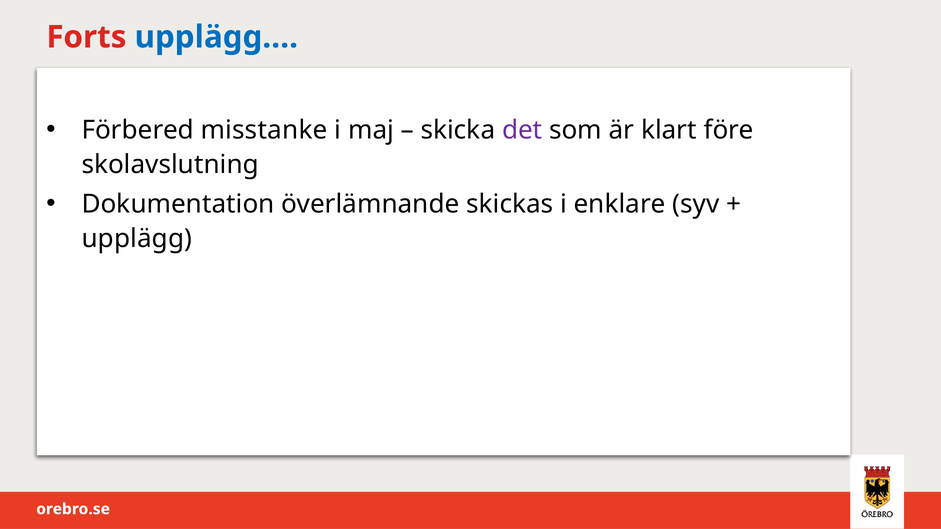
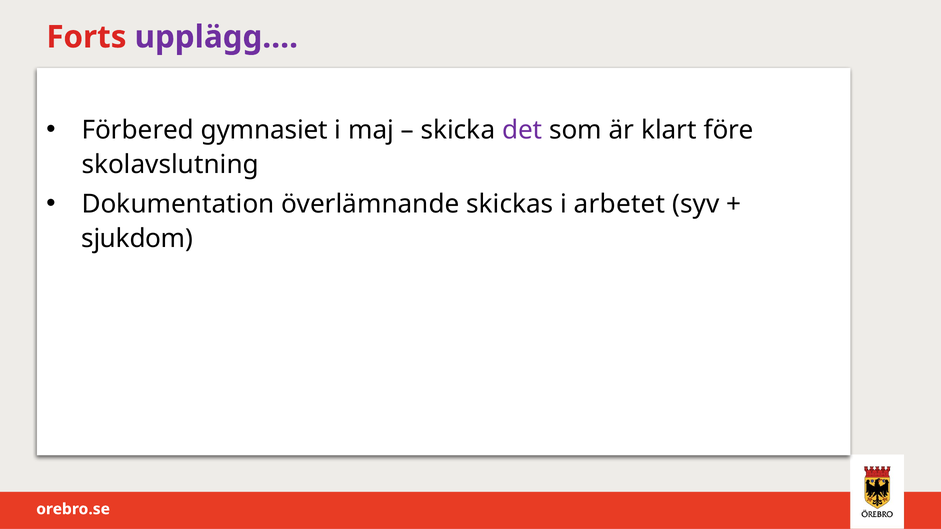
upplägg… colour: blue -> purple (216, 37)
misstanke: misstanke -> gymnasiet (264, 130)
enklare: enklare -> arbetet (620, 204)
upplägg: upplägg -> sjukdom (137, 239)
